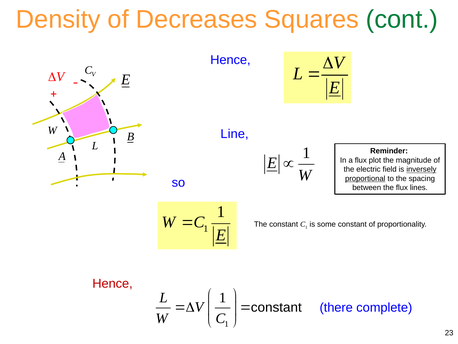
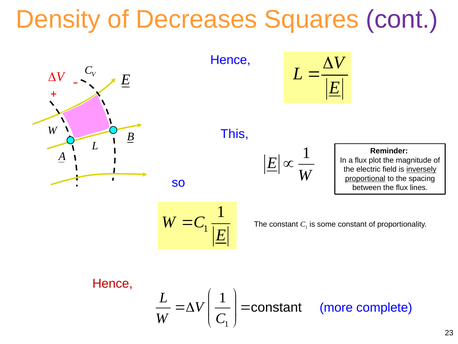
cont colour: green -> purple (402, 19)
Line: Line -> This (235, 134)
there: there -> more (336, 307)
